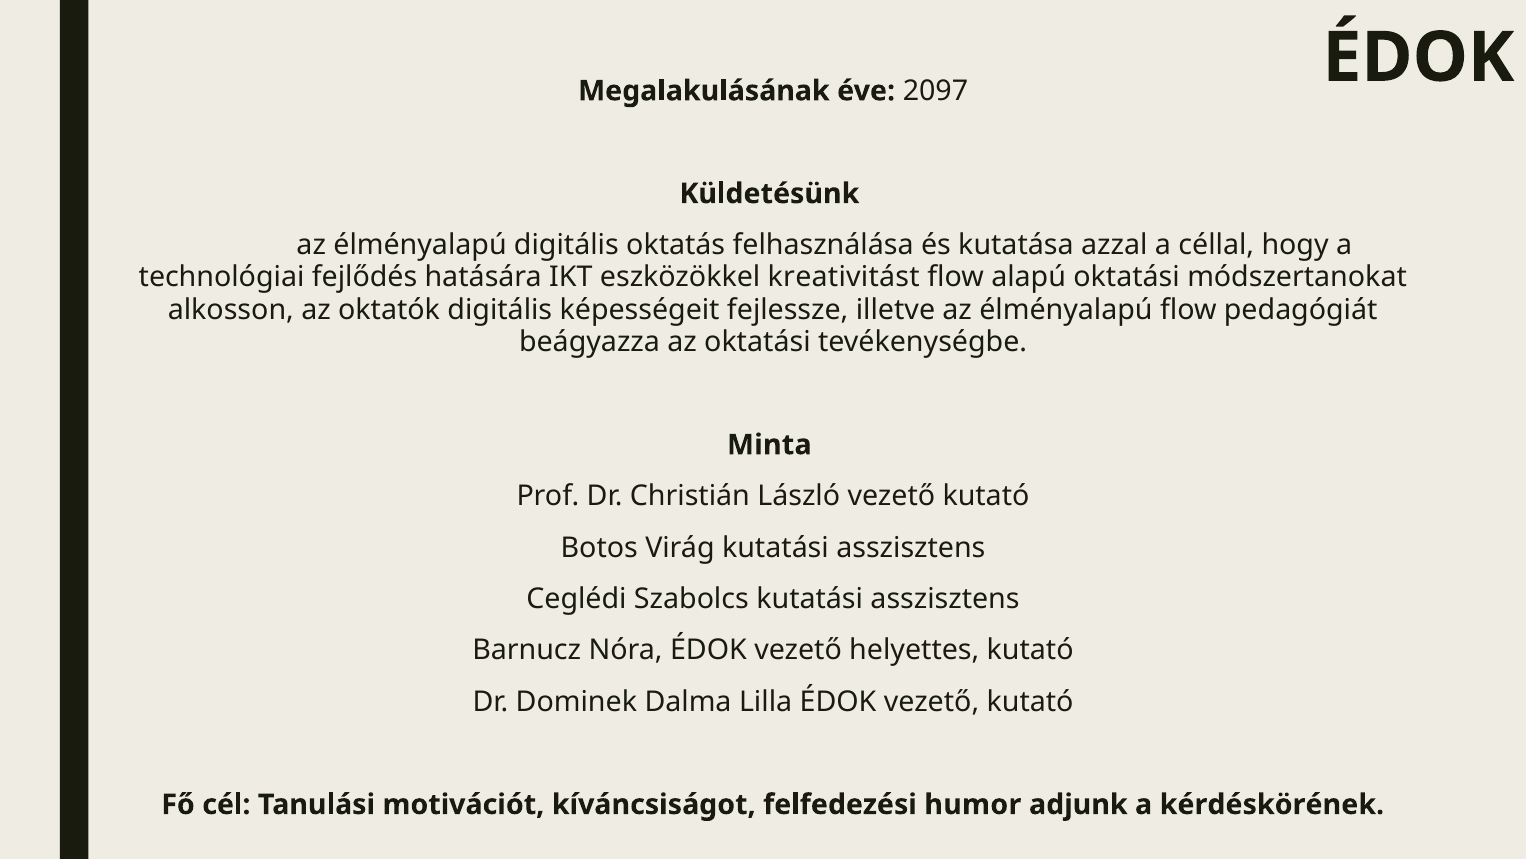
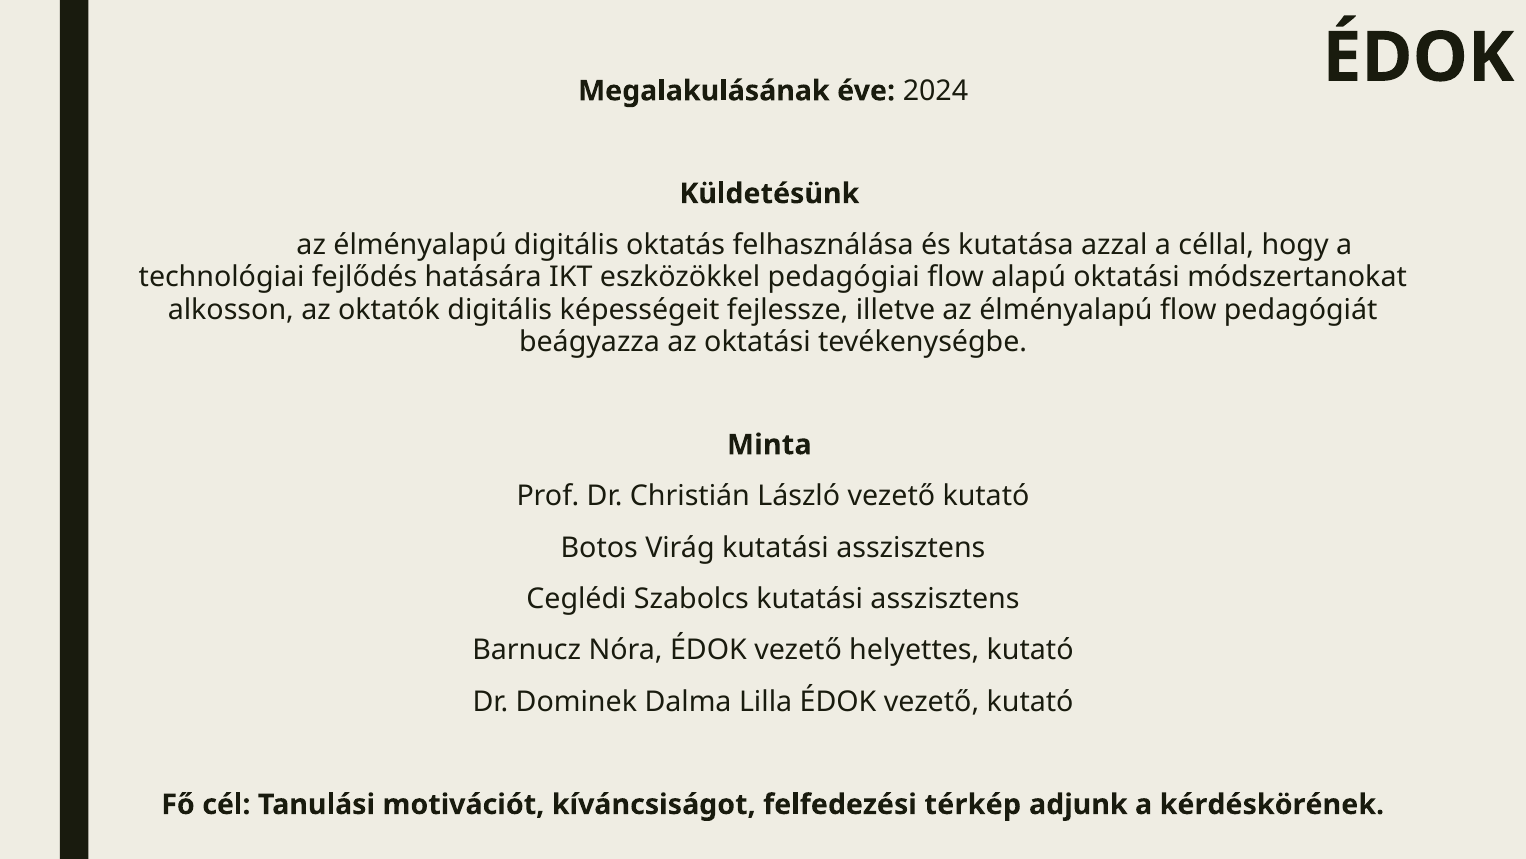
2097: 2097 -> 2024 (935, 91)
kreativitást: kreativitást -> pedagógiai (844, 277)
humor: humor -> térkép (973, 804)
